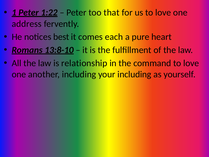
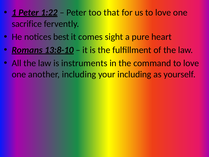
address: address -> sacrifice (27, 24)
each: each -> sight (114, 37)
relationship: relationship -> instruments (84, 63)
